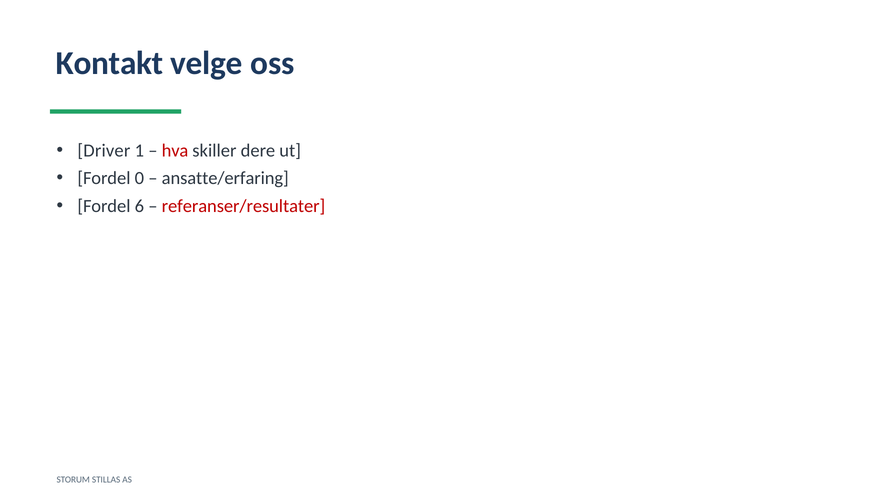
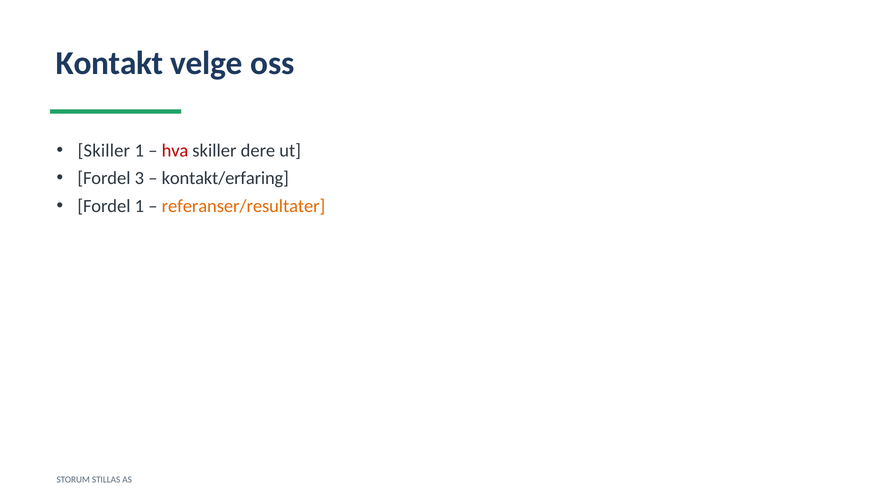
Driver: Driver -> Skiller (104, 151)
0: 0 -> 3 (139, 178)
ansatte/erfaring: ansatte/erfaring -> kontakt/erfaring (225, 178)
Fordel 6: 6 -> 1 (139, 206)
referanser/resultater colour: red -> orange (243, 206)
